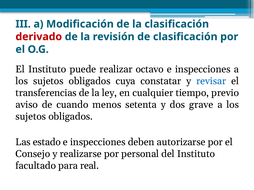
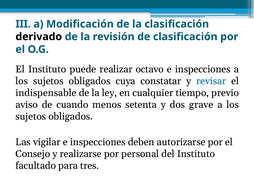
derivado colour: red -> black (39, 37)
transferencias: transferencias -> indispensable (46, 93)
estado: estado -> vigilar (47, 142)
real: real -> tres (90, 166)
